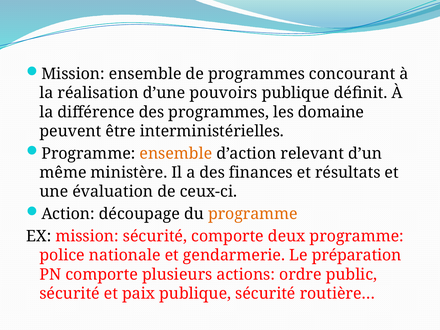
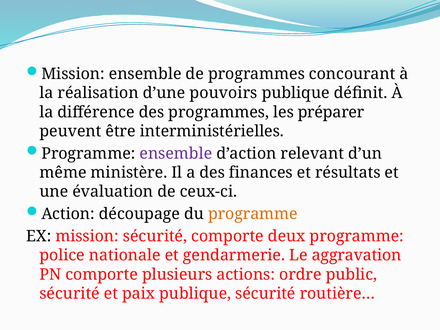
domaine: domaine -> préparer (331, 112)
ensemble colour: orange -> purple (176, 153)
préparation: préparation -> aggravation (357, 255)
